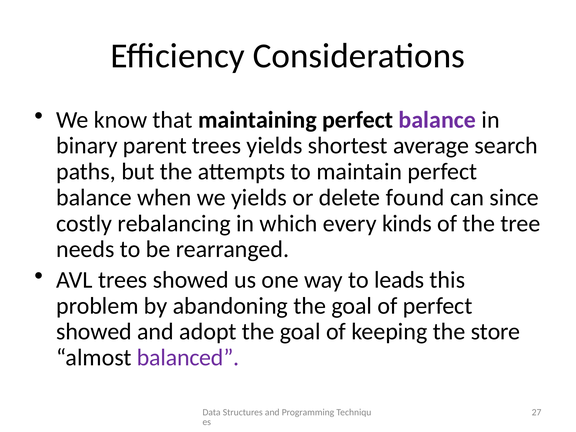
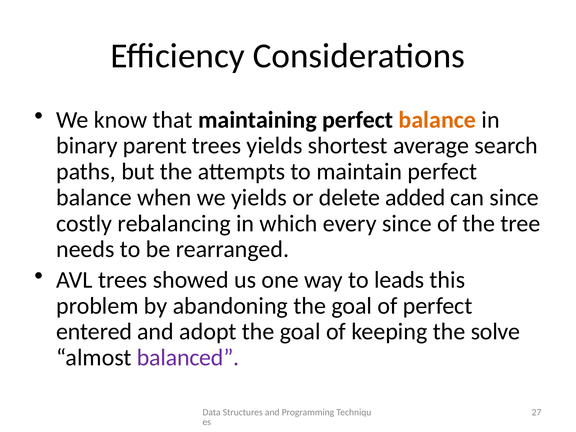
balance colour: purple -> orange (437, 120)
found: found -> added (415, 198)
every kinds: kinds -> since (407, 223)
showed: showed -> entered (94, 332)
store: store -> solve (495, 332)
